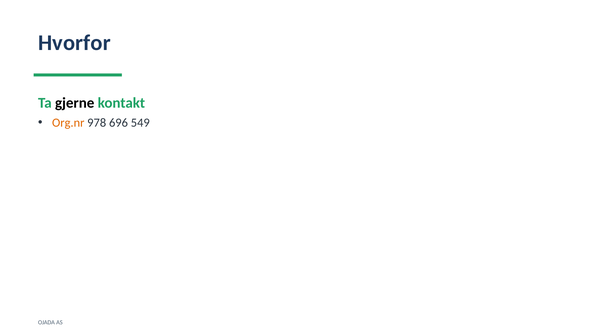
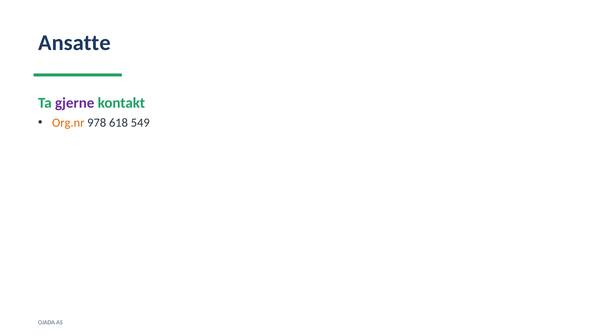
Hvorfor: Hvorfor -> Ansatte (74, 43)
gjerne colour: black -> purple (75, 103)
696: 696 -> 618 (118, 123)
